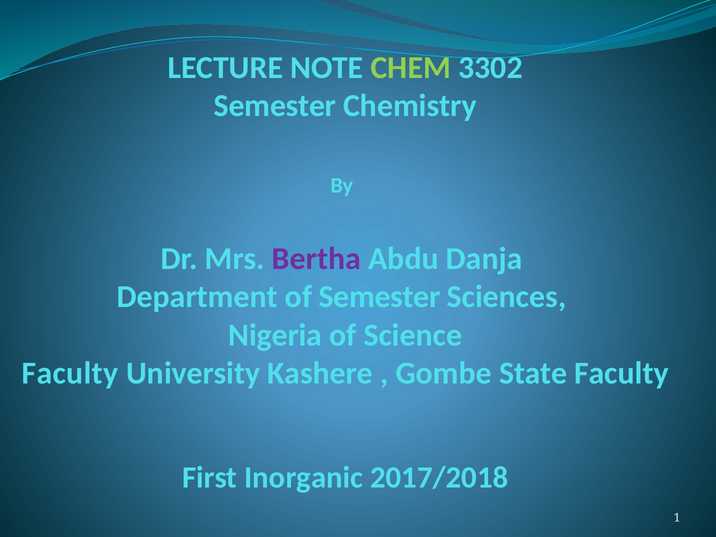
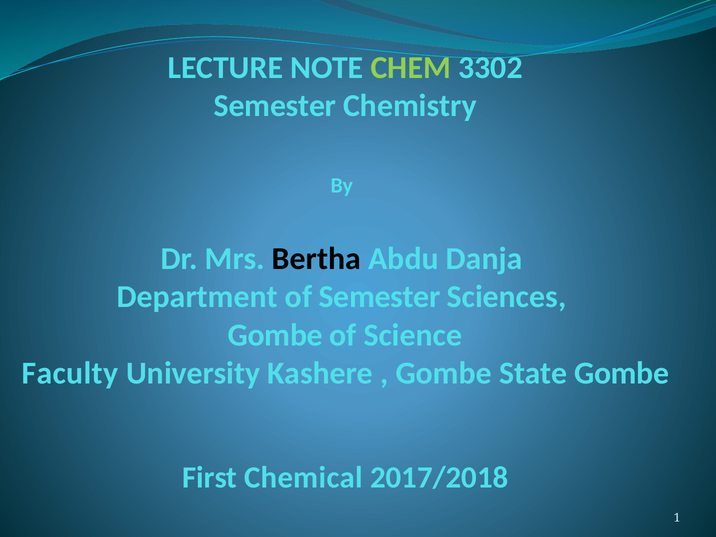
Bertha colour: purple -> black (316, 259)
Nigeria: Nigeria -> Gombe (275, 335)
State Faculty: Faculty -> Gombe (622, 373)
Inorganic: Inorganic -> Chemical (304, 478)
